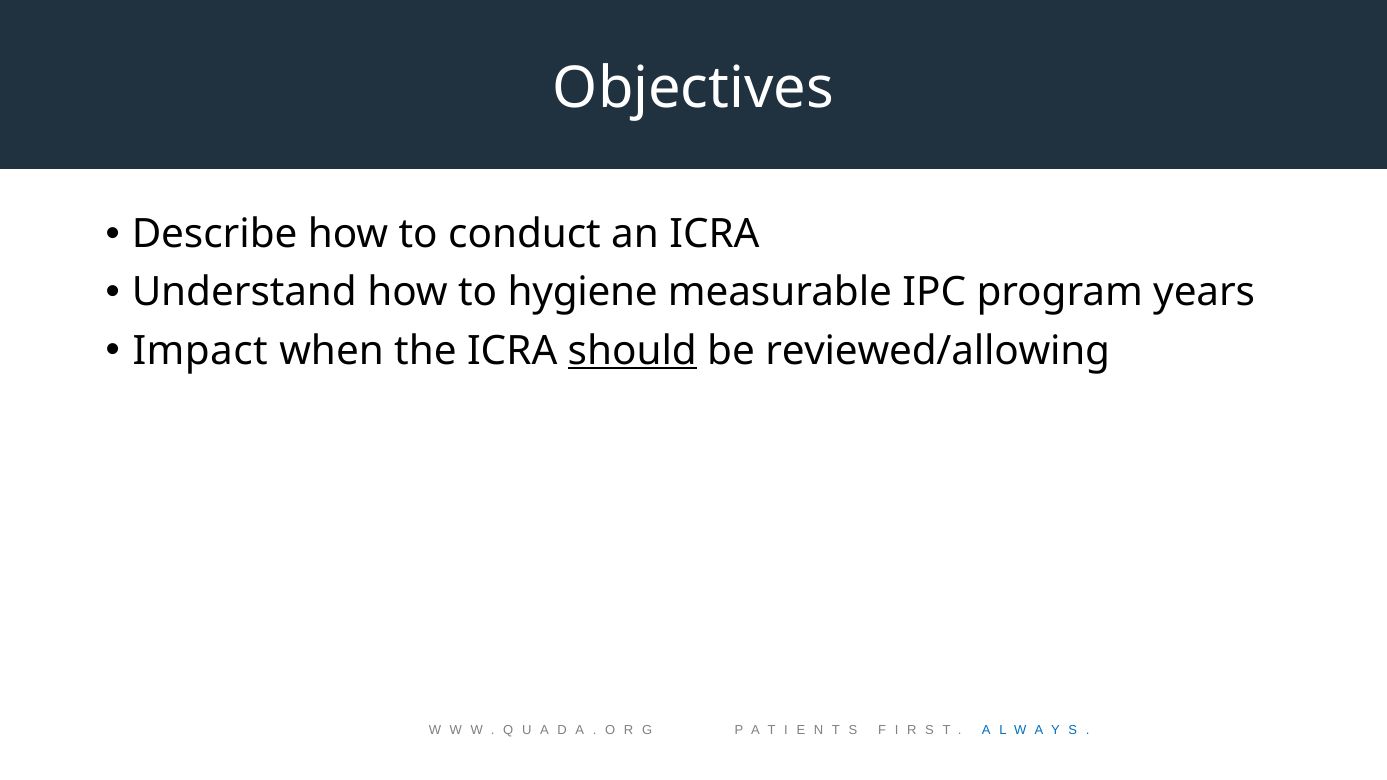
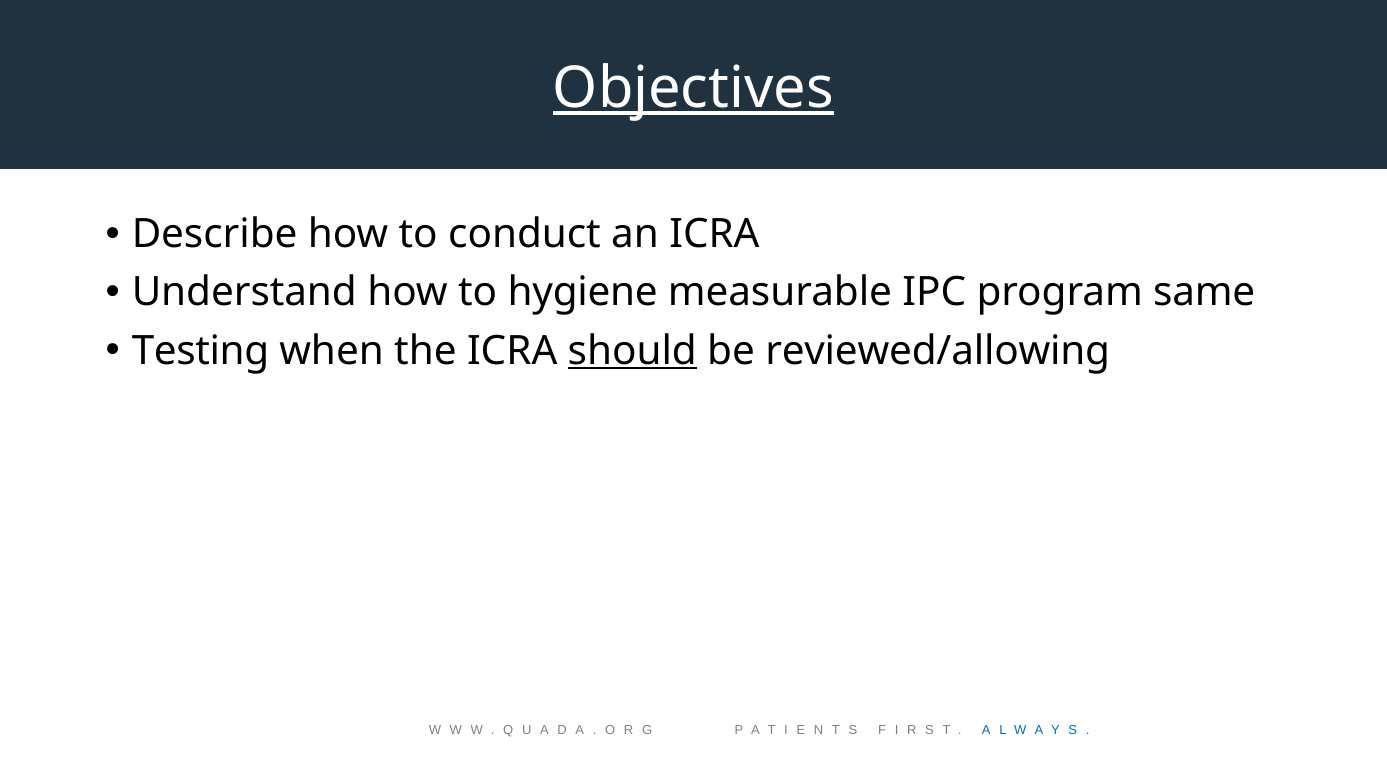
Objectives underline: none -> present (693, 88)
years: years -> same (1204, 293)
Impact: Impact -> Testing (200, 351)
